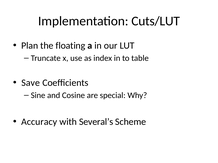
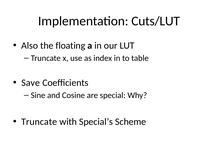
Plan: Plan -> Also (30, 46)
Accuracy: Accuracy -> Truncate (39, 122)
Several’s: Several’s -> Special’s (96, 122)
